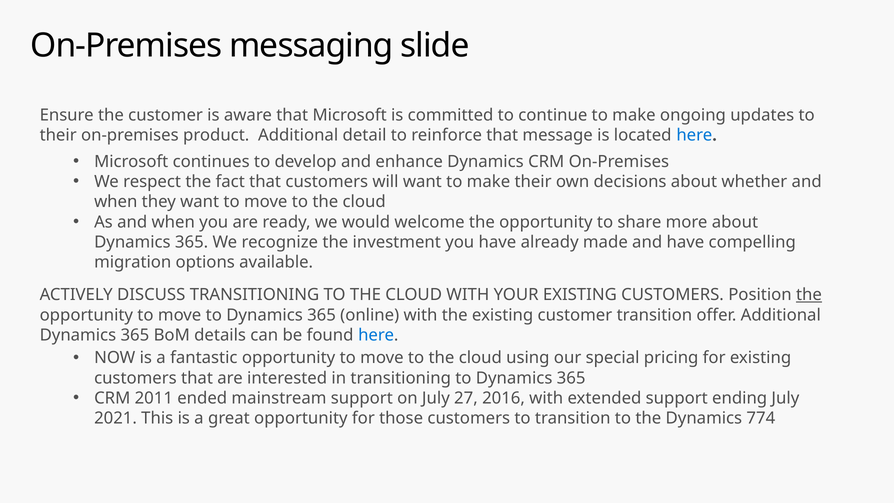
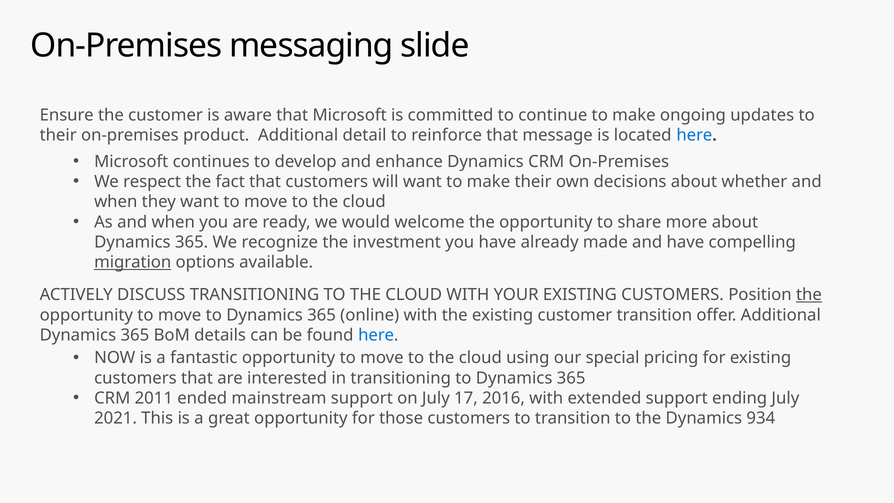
migration underline: none -> present (133, 262)
27: 27 -> 17 (466, 398)
774: 774 -> 934 (761, 418)
